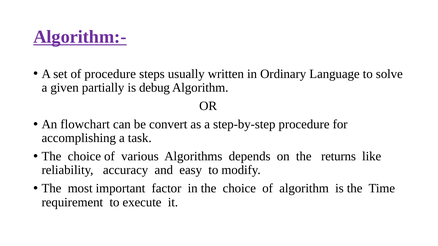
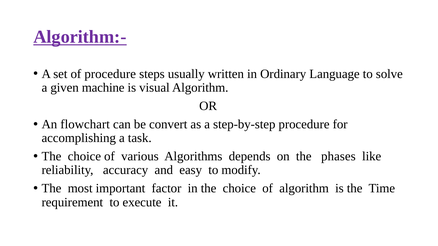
partially: partially -> machine (103, 88)
debug: debug -> visual (154, 88)
returns: returns -> phases (338, 157)
